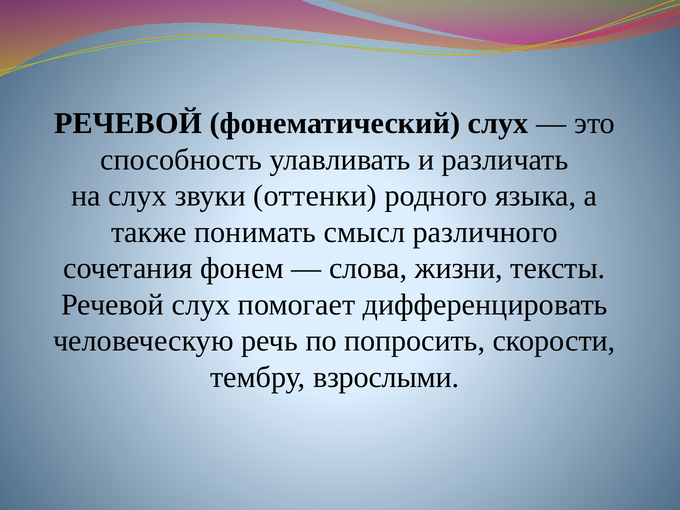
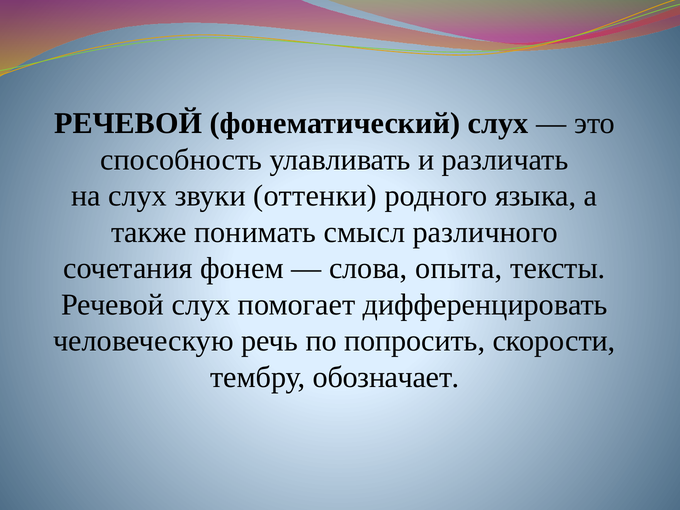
жизни: жизни -> опыта (459, 268)
взрослыми: взрослыми -> обозначает (386, 377)
